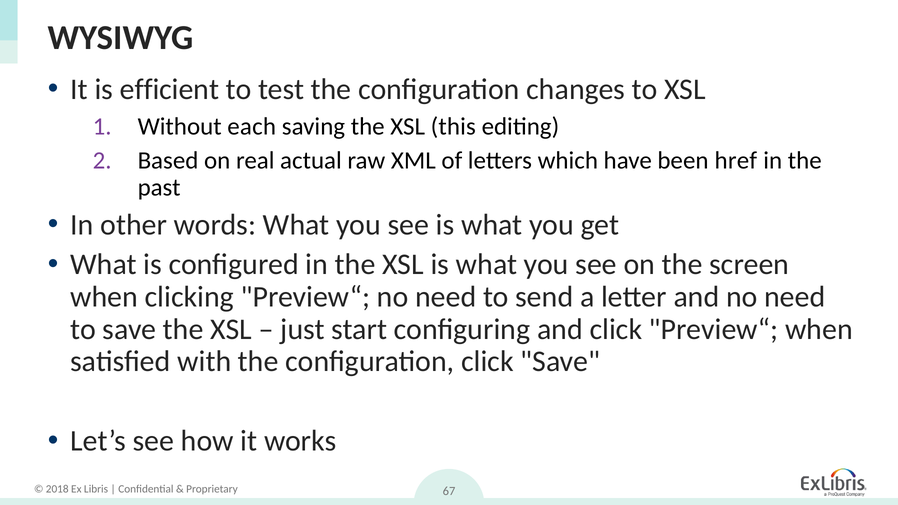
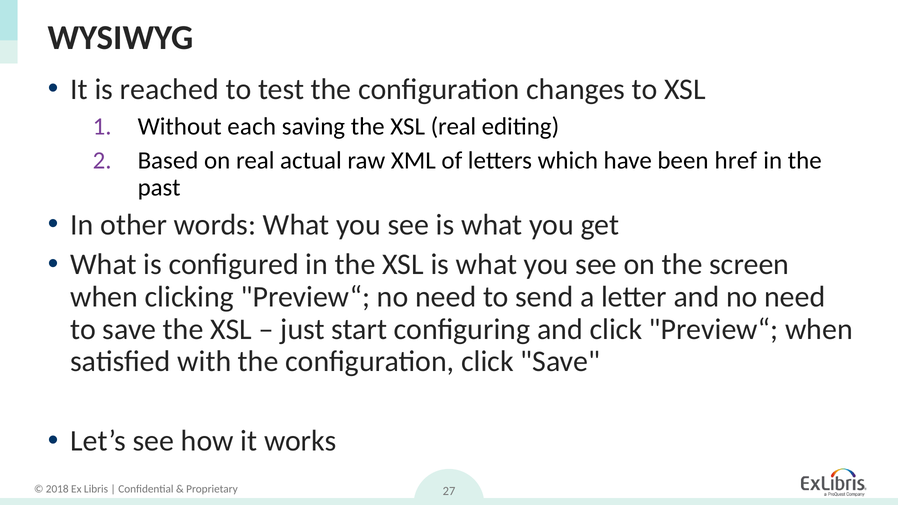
efficient: efficient -> reached (169, 89)
XSL this: this -> real (453, 126)
67: 67 -> 27 (449, 491)
